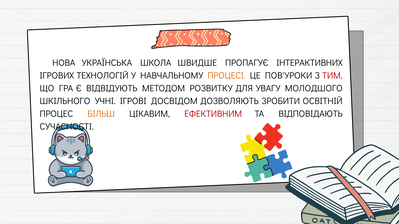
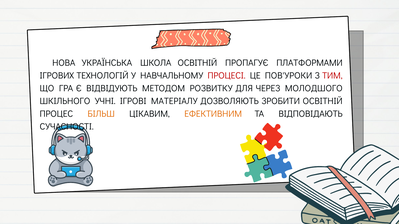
ШКОЛА ШВИДШЕ: ШВИДШЕ -> ОСВІТНІЙ (197, 63)
ІНТЕРАКТИВНИХ: ІНТЕРАКТИВНИХ -> ПЛАТФОРМАМИ (310, 63)
ПРОЦЕСІ colour: orange -> red (227, 76)
УВАГУ: УВАГУ -> ЧЕРЕЗ (268, 89)
ДОСВІДОМ: ДОСВІДОМ -> МАТЕРІАЛУ (174, 101)
ЕФЕКТИВНИМ colour: red -> orange (213, 114)
